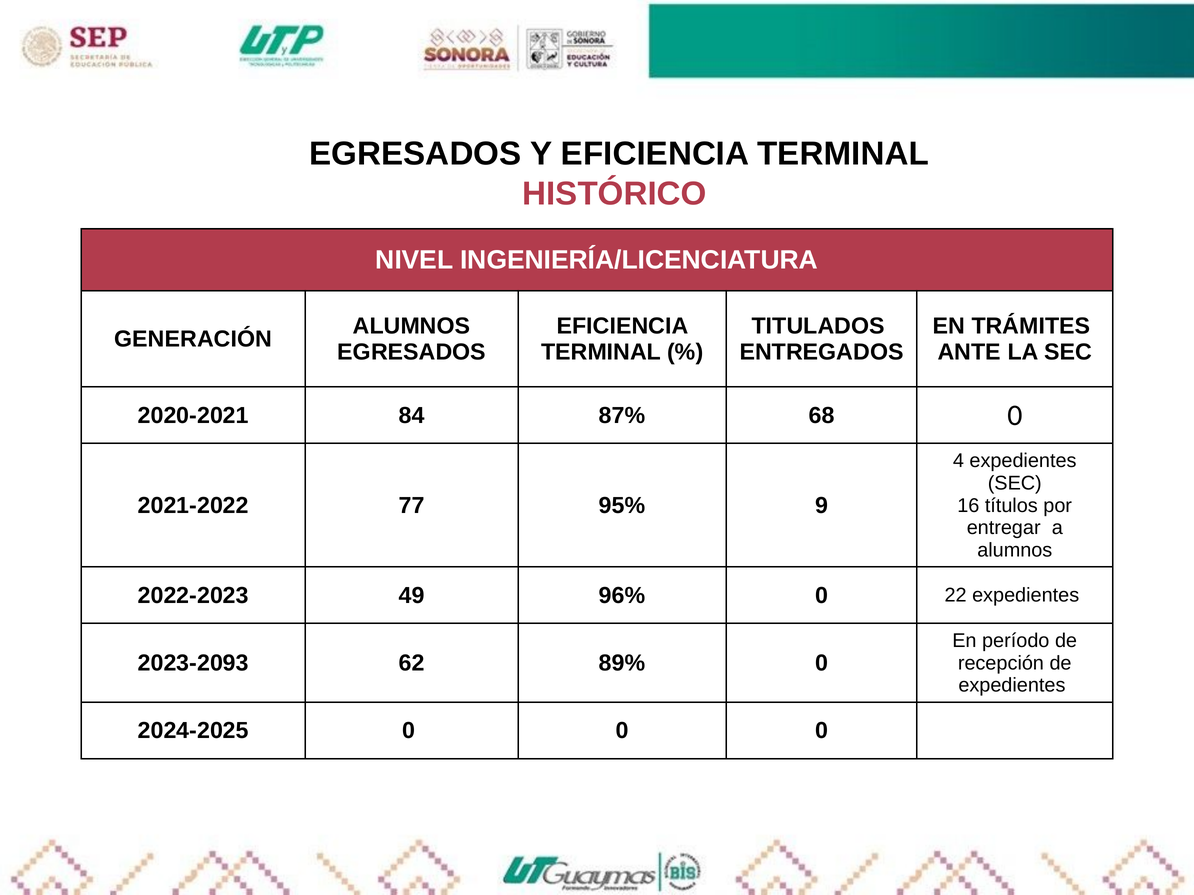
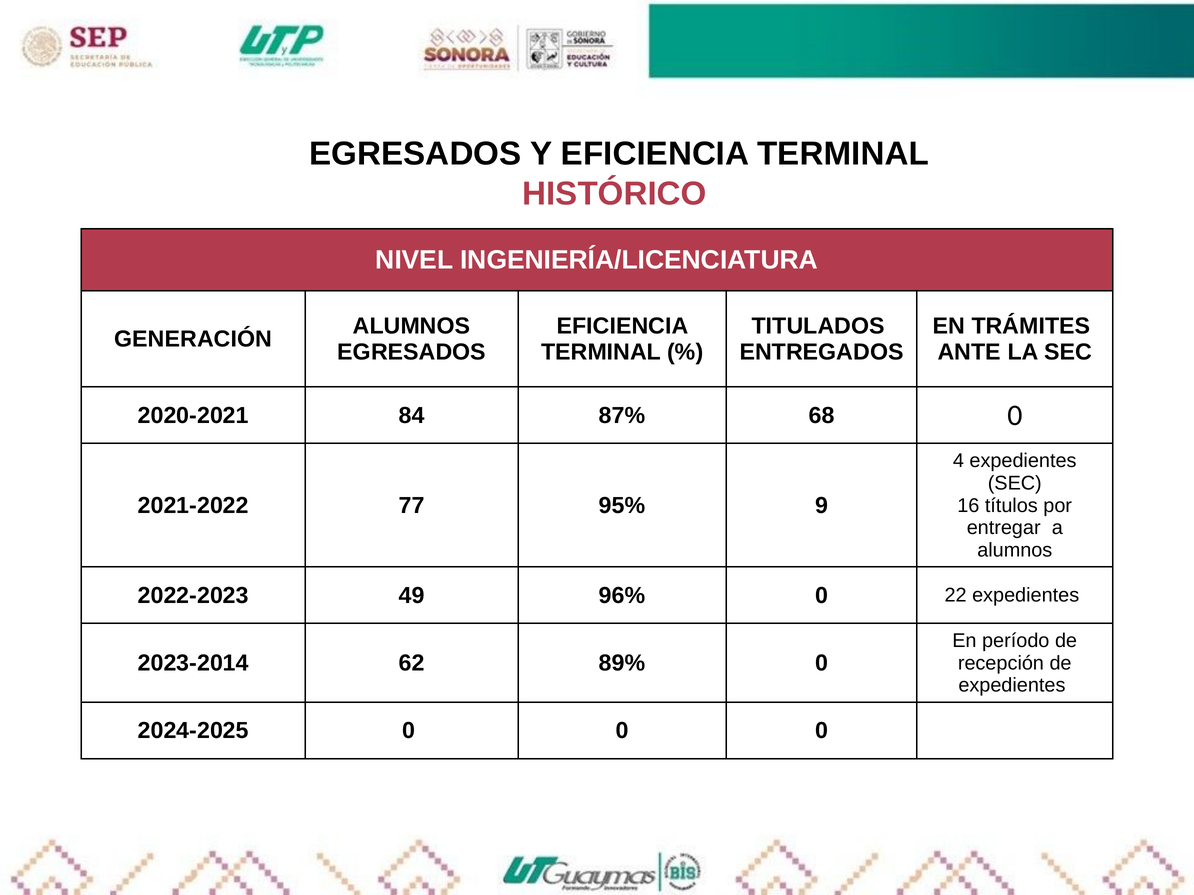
2023-2093: 2023-2093 -> 2023-2014 (193, 663)
